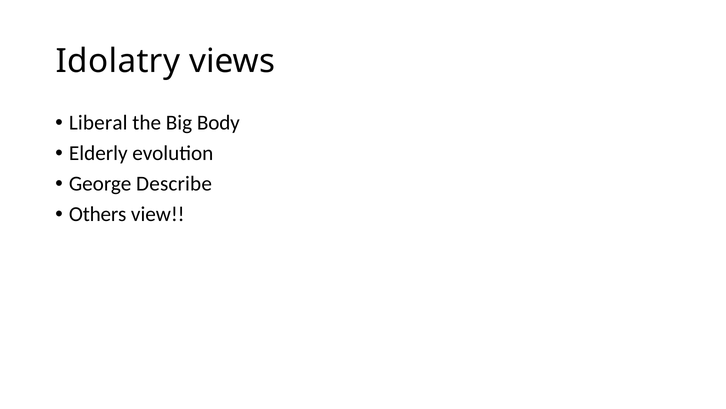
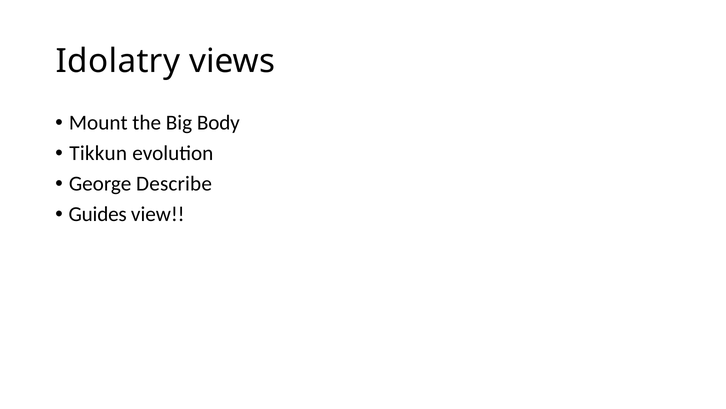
Liberal: Liberal -> Mount (98, 123)
Elderly: Elderly -> Tikkun (98, 153)
Others: Others -> Guides (98, 214)
